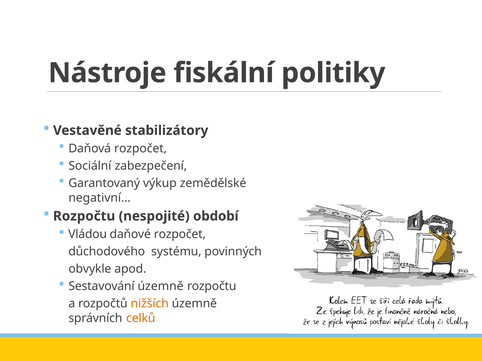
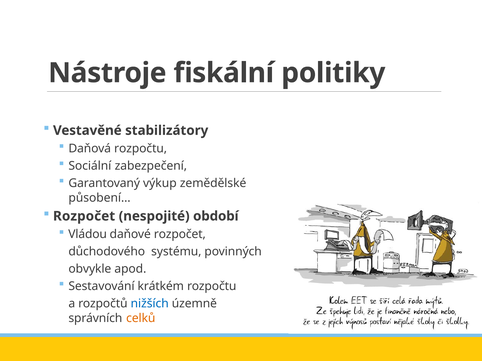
Daňová rozpočet: rozpočet -> rozpočtu (141, 149)
negativní…: negativní… -> působení… (100, 198)
Rozpočtu: Rozpočtu -> Rozpočet (84, 216)
Sestavování územně: územně -> krátkém (161, 287)
nižších colour: orange -> blue (150, 304)
